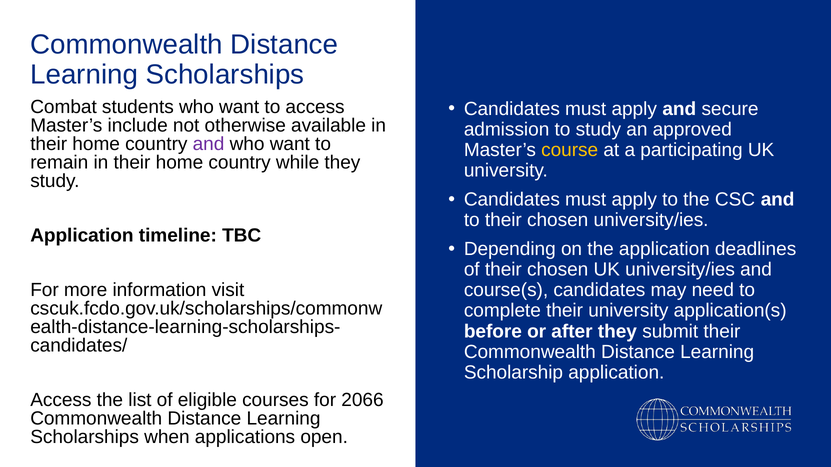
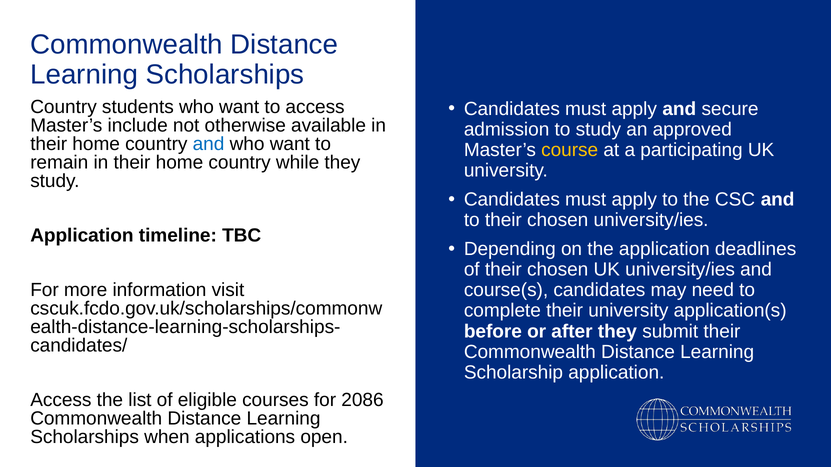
Combat: Combat -> Country (64, 107)
and colour: purple -> blue (209, 144)
2066: 2066 -> 2086 (362, 400)
